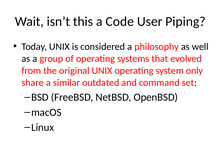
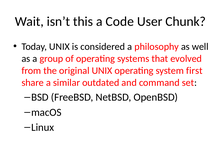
Piping: Piping -> Chunk (186, 21)
only: only -> first (194, 70)
